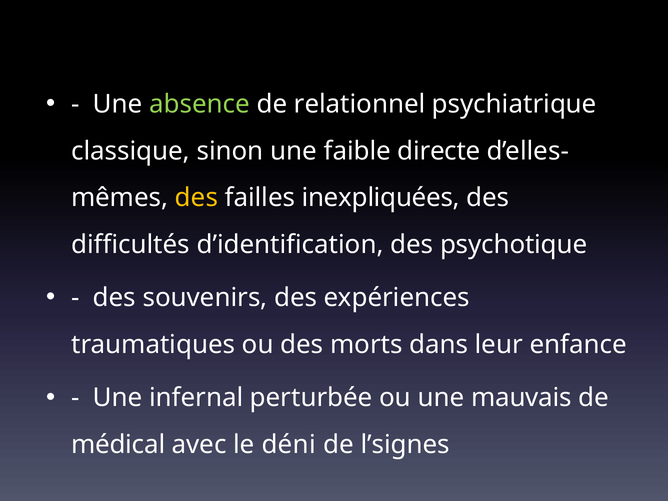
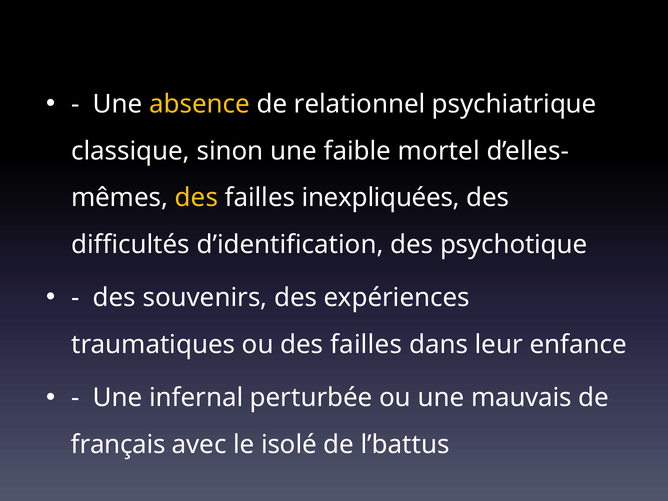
absence colour: light green -> yellow (200, 104)
directe: directe -> mortel (439, 151)
ou des morts: morts -> failles (366, 345)
médical: médical -> français (118, 445)
déni: déni -> isolé (289, 445)
l’signes: l’signes -> l’battus (405, 445)
